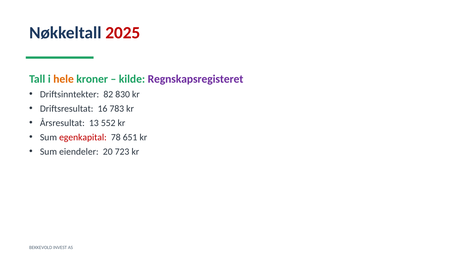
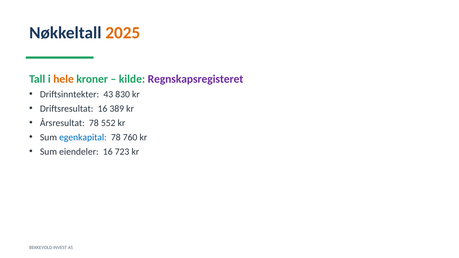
2025 colour: red -> orange (123, 33)
82: 82 -> 43 (108, 94)
783: 783 -> 389 (117, 109)
Årsresultat 13: 13 -> 78 (94, 123)
egenkapital colour: red -> blue (83, 137)
651: 651 -> 760 (130, 137)
eiendeler 20: 20 -> 16 (108, 152)
